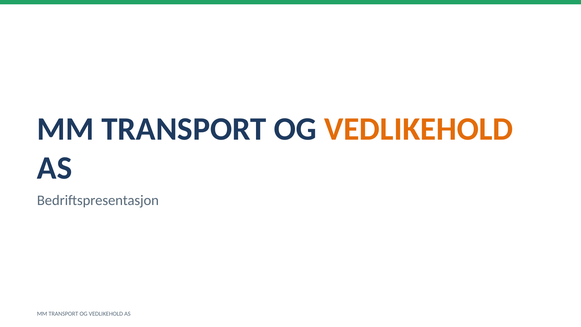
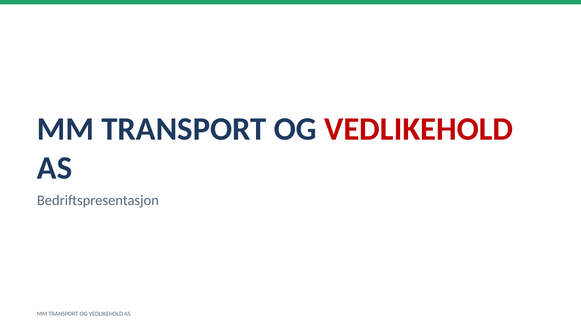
VEDLIKEHOLD colour: orange -> red (419, 129)
